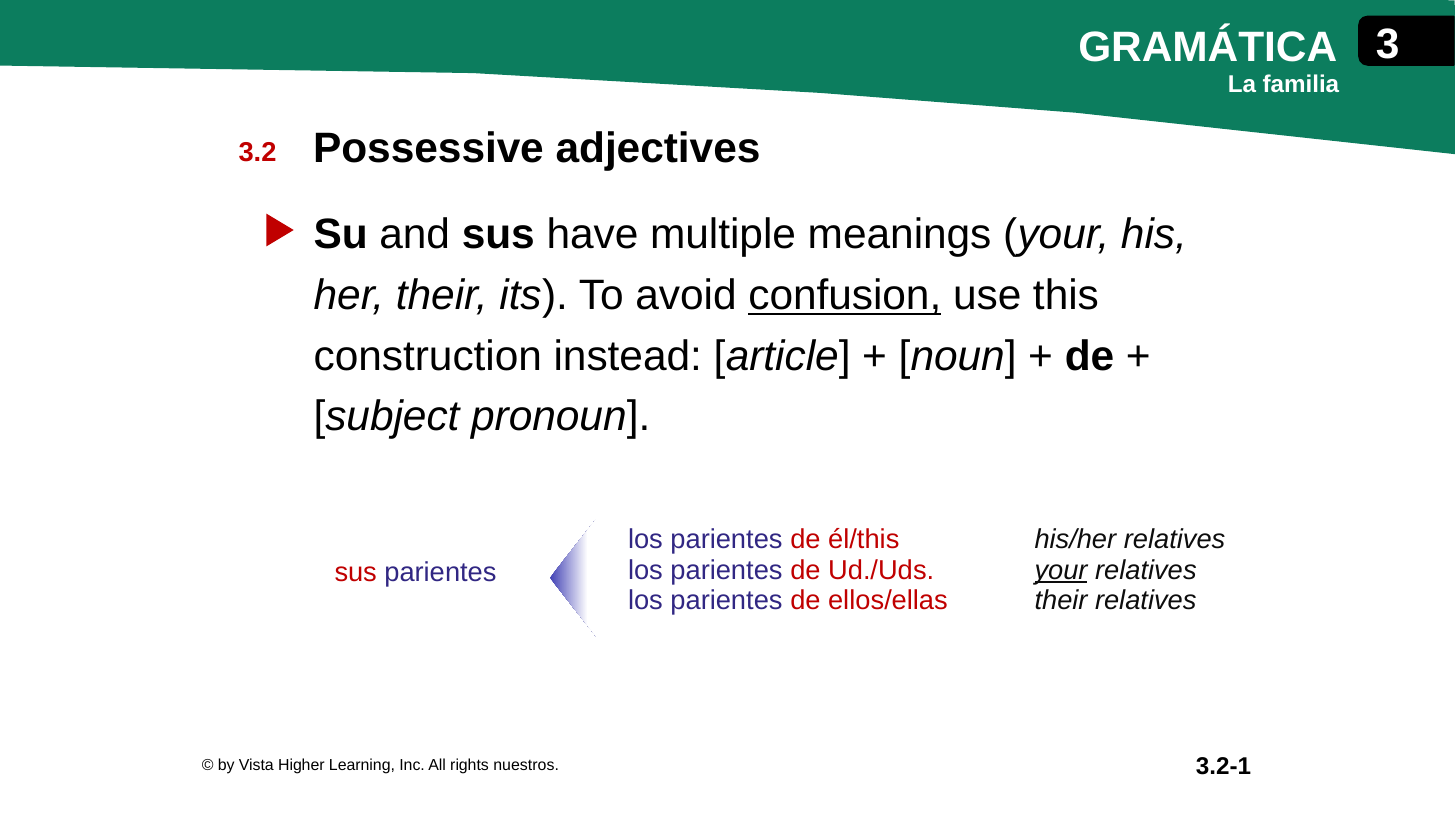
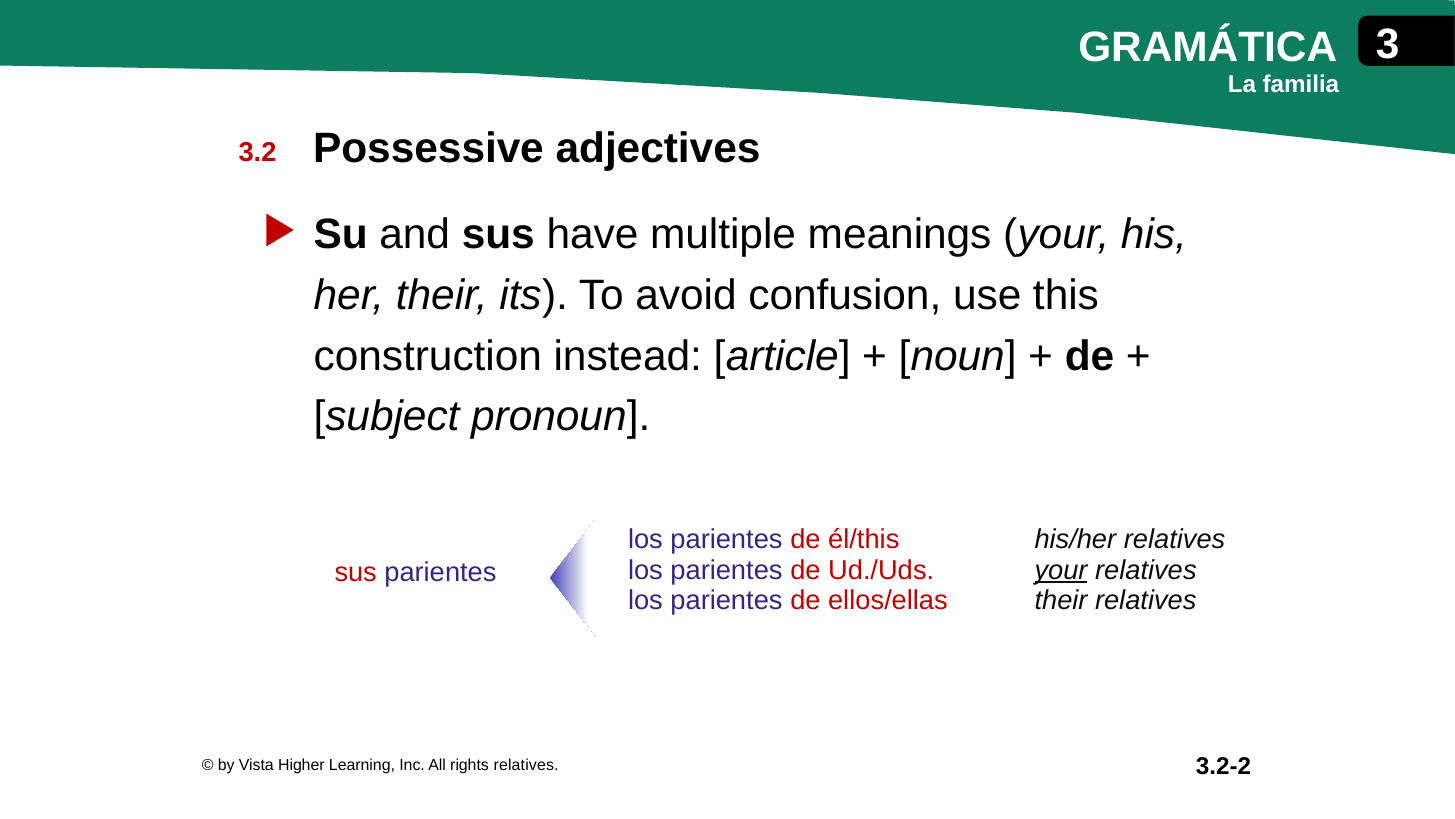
confusion underline: present -> none (845, 295)
3.2-1: 3.2-1 -> 3.2-2 (1224, 766)
rights nuestros: nuestros -> relatives (526, 764)
